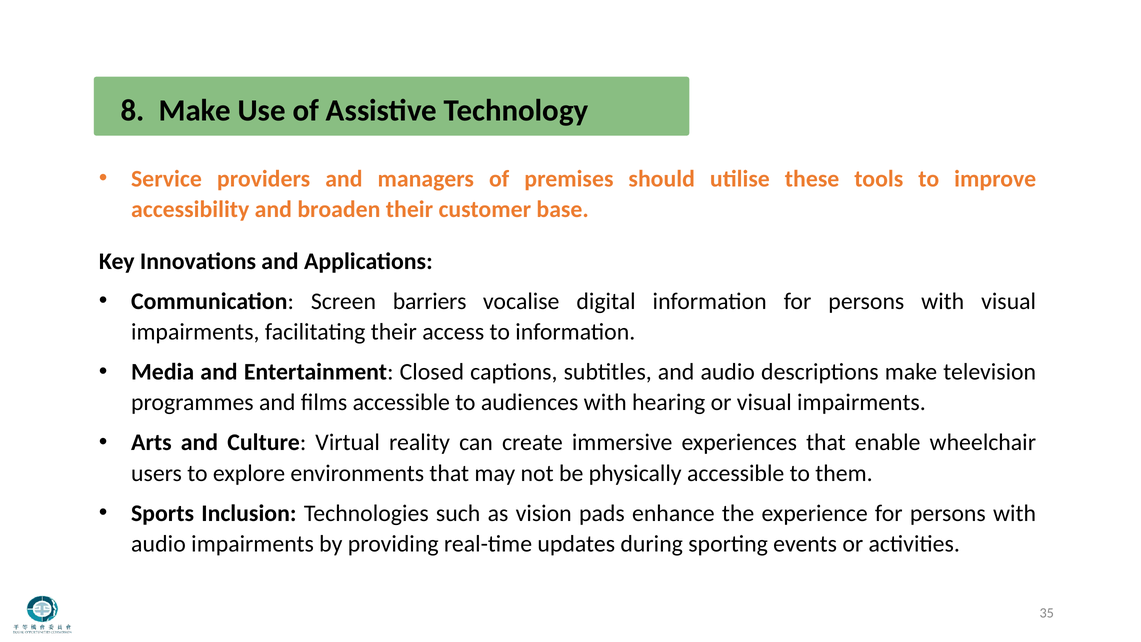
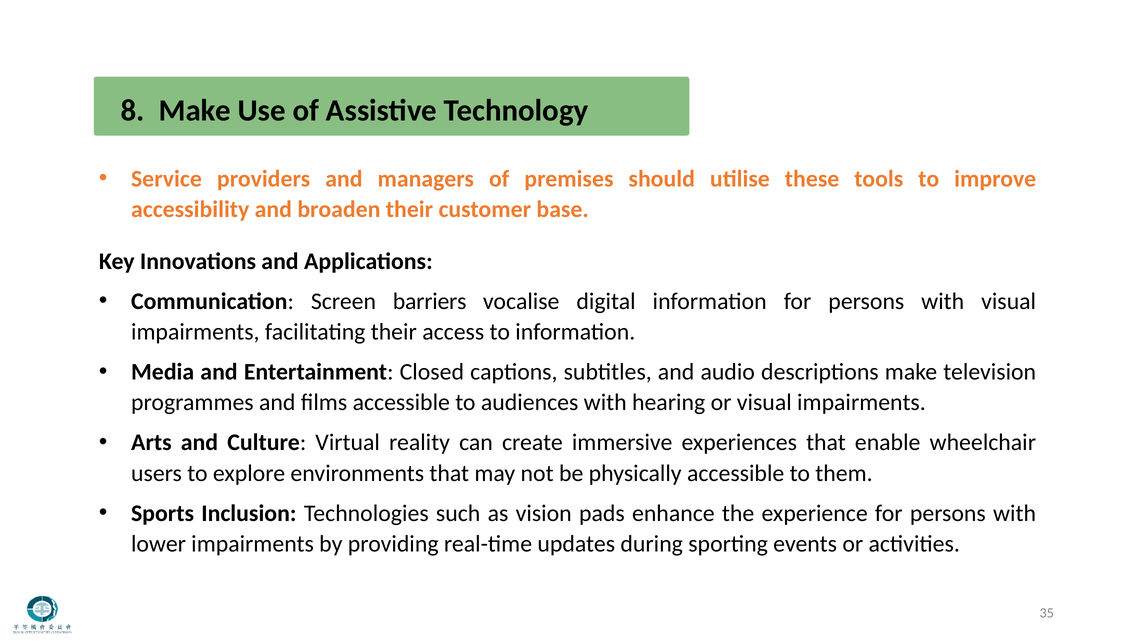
audio: audio -> lower (159, 544)
